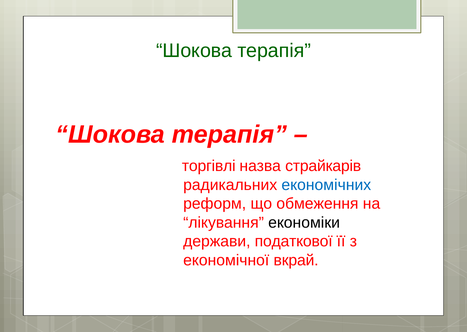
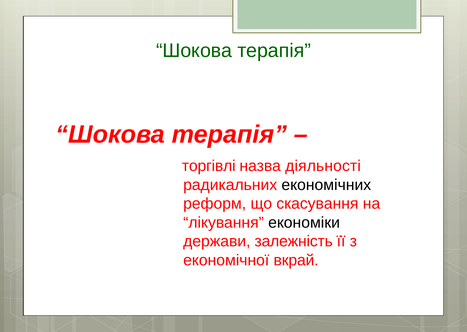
страйкарів: страйкарів -> діяльності (323, 166)
економічних colour: blue -> black (326, 184)
обмеження: обмеження -> скасування (317, 203)
податкової: податкової -> залежність (294, 241)
